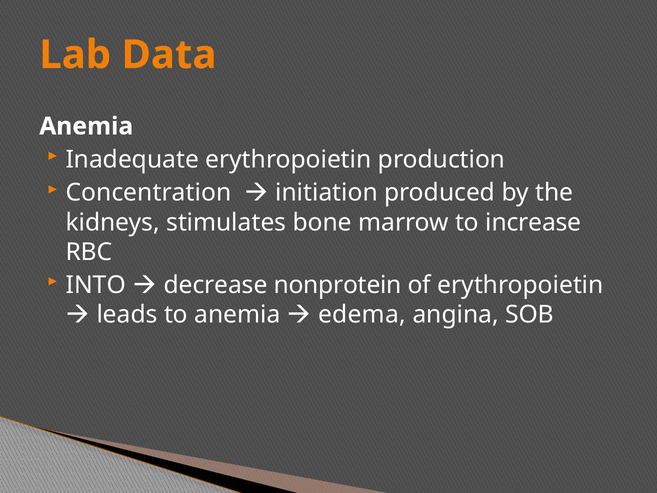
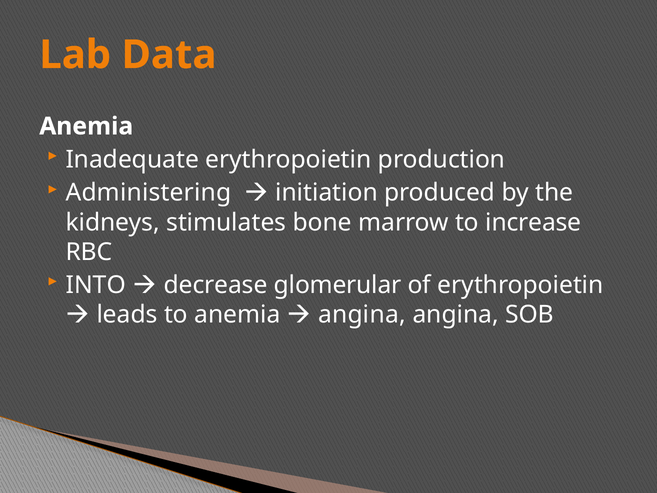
Concentration: Concentration -> Administering (148, 193)
nonprotein: nonprotein -> glomerular (338, 285)
edema: edema -> angina (362, 315)
